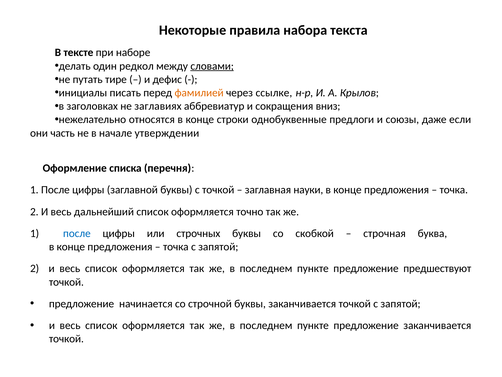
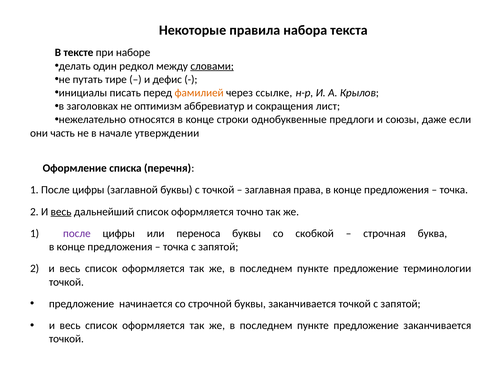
заглавиях: заглавиях -> оптимизм (158, 106)
вниз: вниз -> лист (328, 106)
науки: науки -> права (308, 190)
весь underline: none -> present (61, 211)
после colour: blue -> purple (77, 233)
строчных: строчных -> переноса (198, 233)
предшествуют: предшествуют -> терминологии (437, 268)
